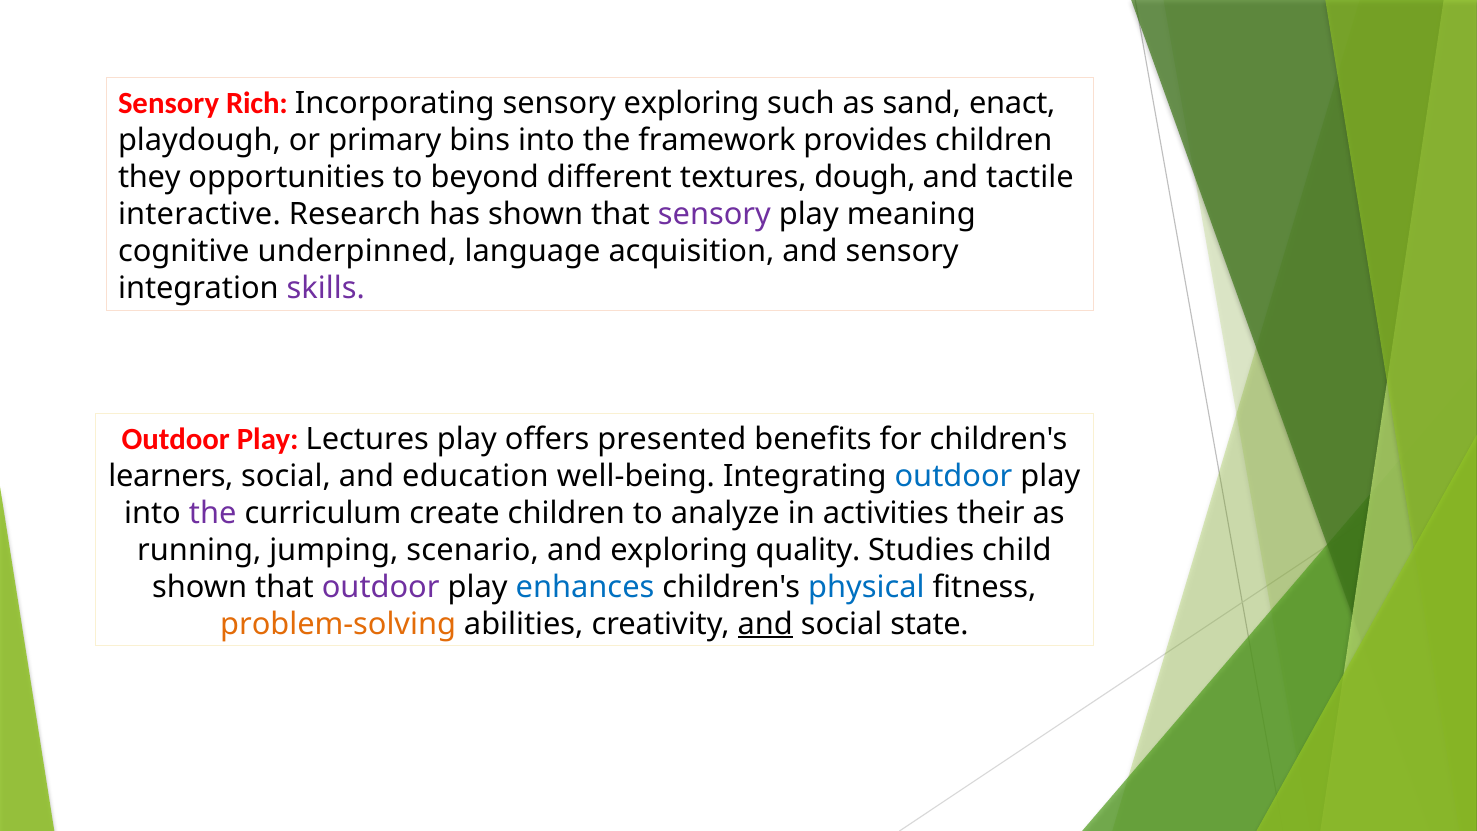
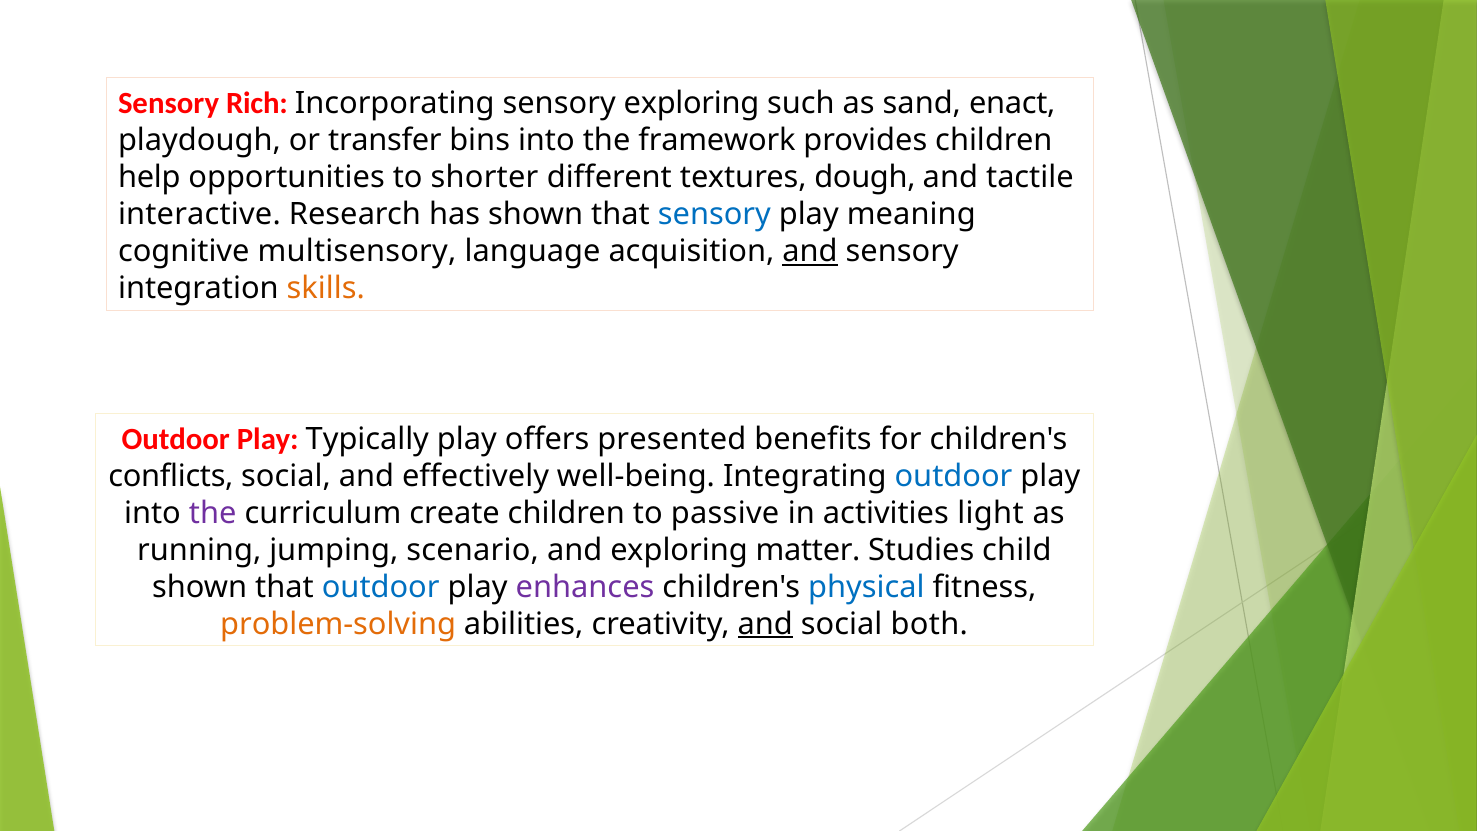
primary: primary -> transfer (385, 141)
they: they -> help (149, 178)
beyond: beyond -> shorter (485, 178)
sensory colour: purple -> blue (714, 214)
underpinned: underpinned -> multisensory (357, 251)
and underline: none -> present (810, 251)
skills colour: purple -> orange (326, 288)
Lectures: Lectures -> Typically (367, 439)
learners: learners -> conflicts (171, 476)
education: education -> effectively (476, 476)
analyze: analyze -> passive (725, 513)
their: their -> light (991, 513)
quality: quality -> matter (808, 550)
outdoor colour: purple -> blue (381, 587)
enhances colour: blue -> purple (585, 587)
state: state -> both (929, 624)
